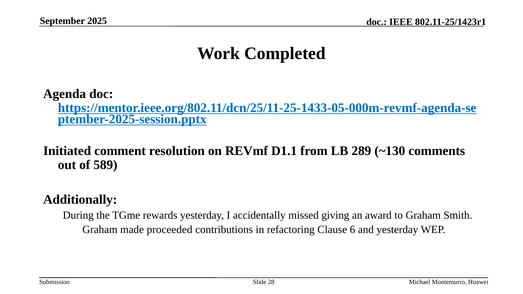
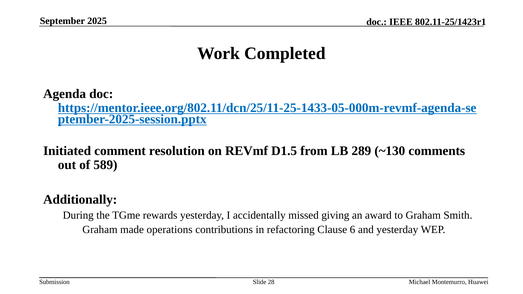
D1.1: D1.1 -> D1.5 (284, 151)
proceeded: proceeded -> operations (170, 230)
